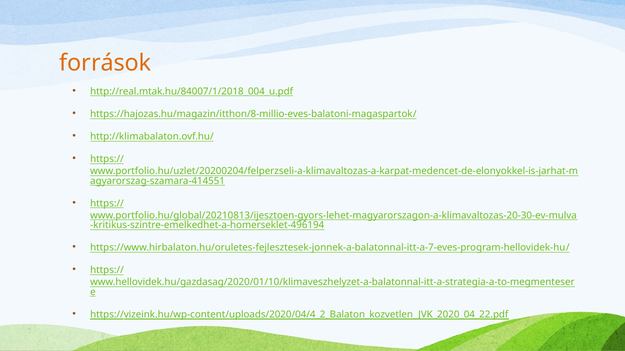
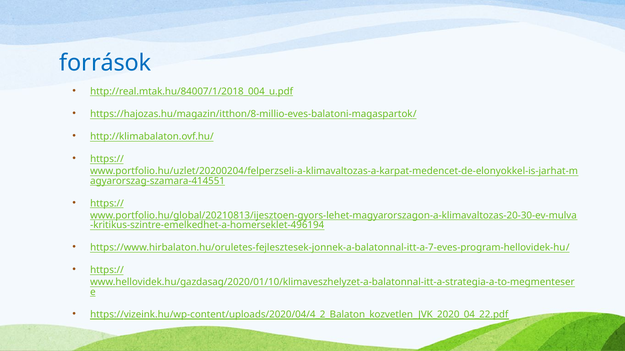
források colour: orange -> blue (105, 63)
